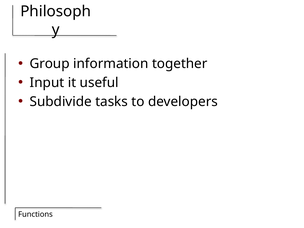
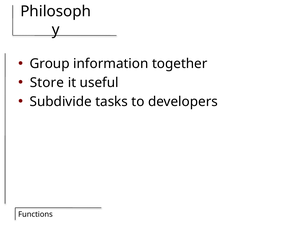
Input: Input -> Store (47, 83)
